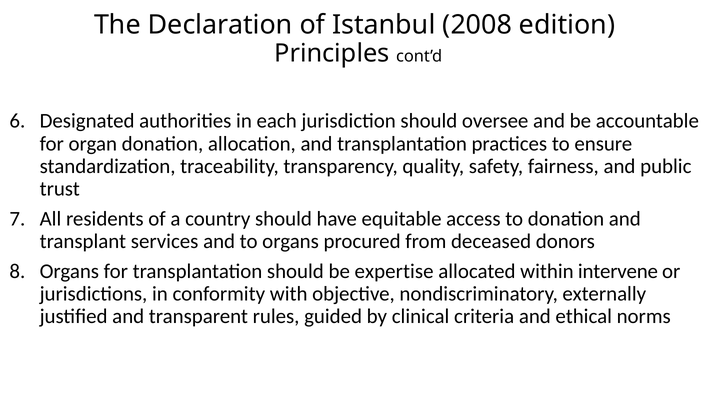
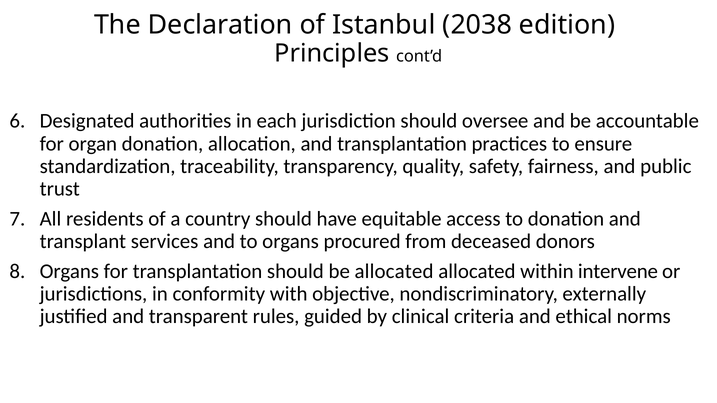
2008: 2008 -> 2038 (477, 25)
be expertise: expertise -> allocated (394, 271)
